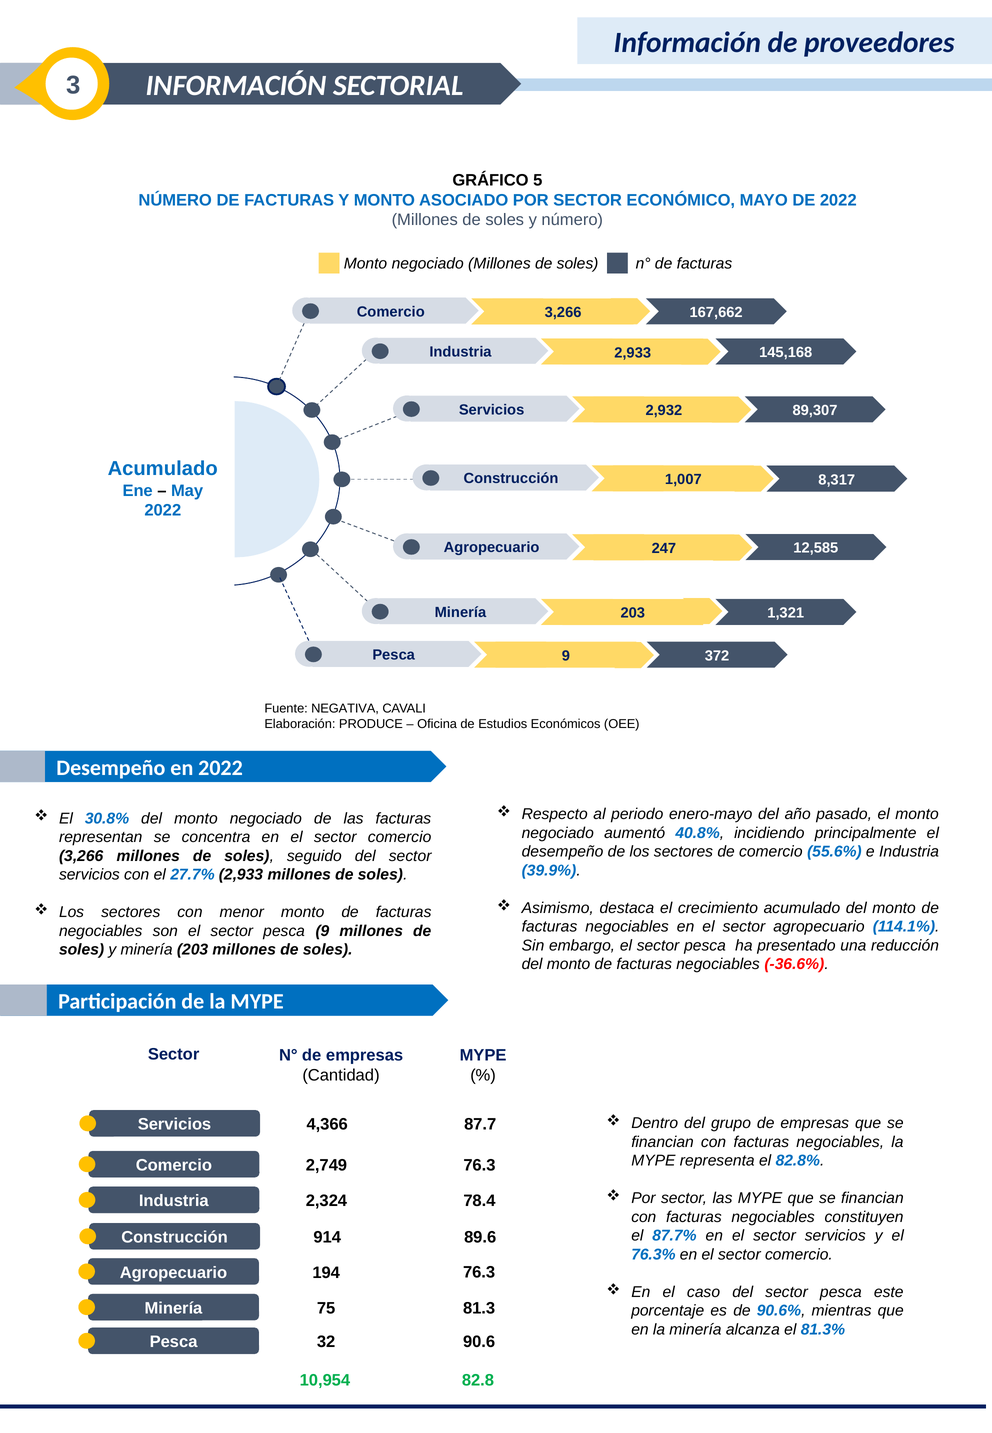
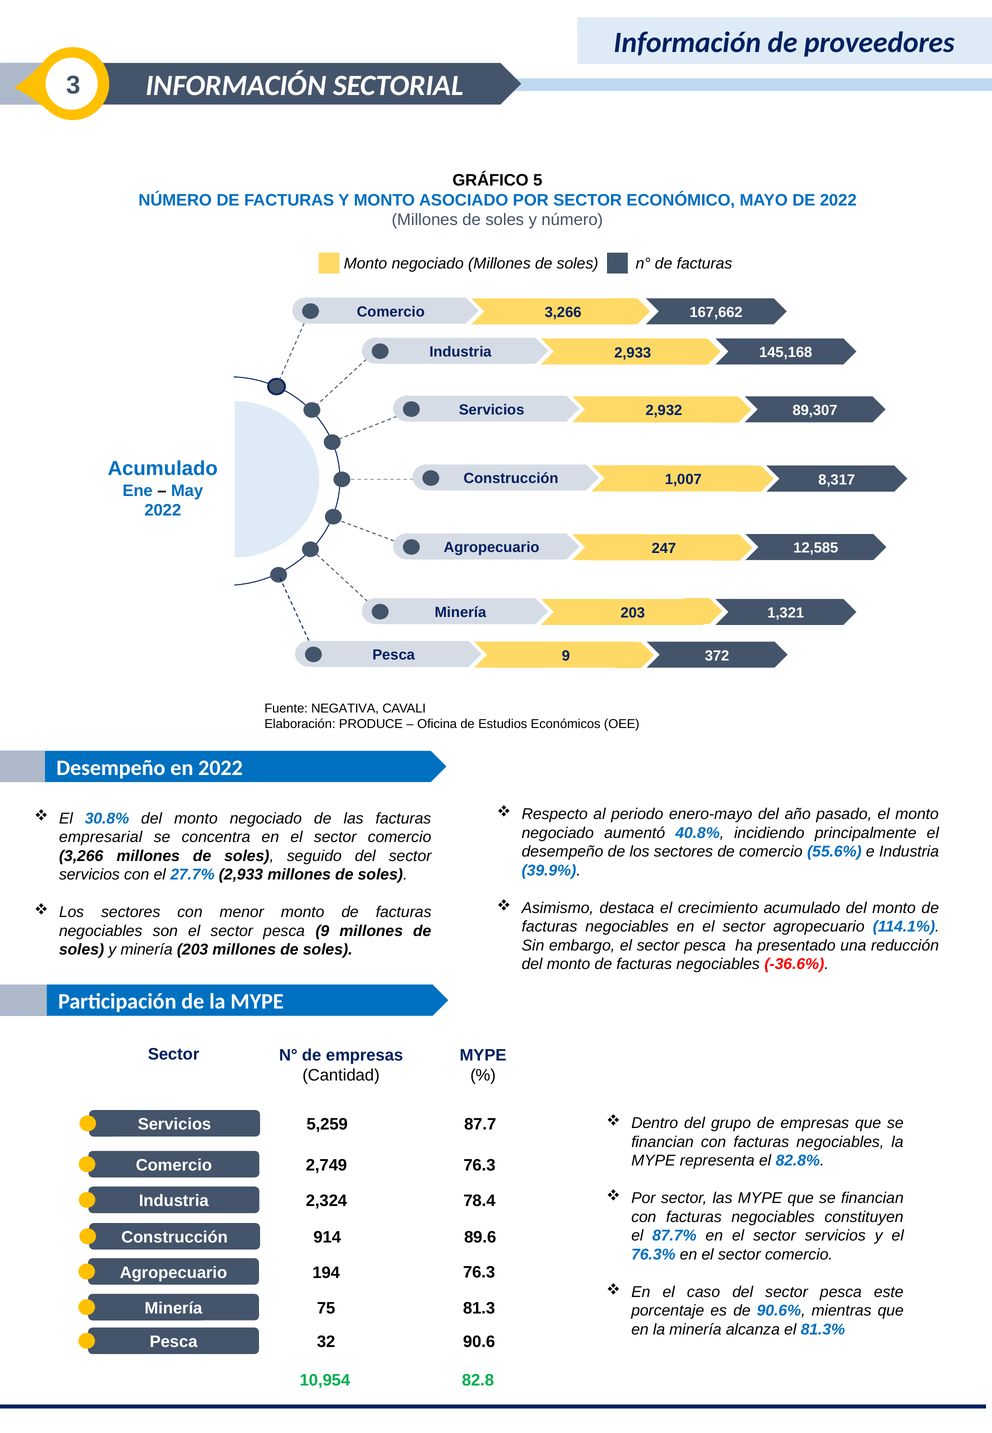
representan: representan -> empresarial (101, 837)
4,366: 4,366 -> 5,259 (327, 1124)
